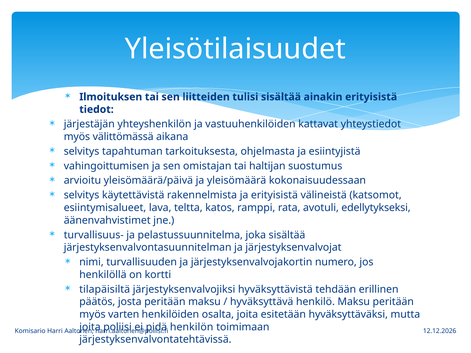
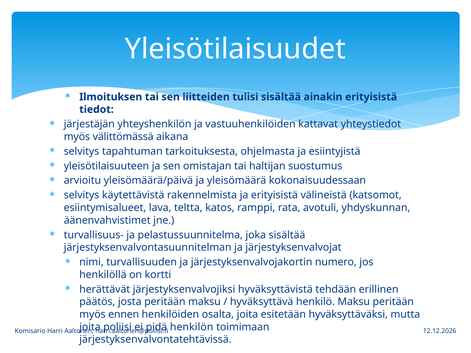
vahingoittumisen: vahingoittumisen -> yleisötilaisuuteen (106, 166)
edellytykseksi: edellytykseksi -> yhdyskunnan (376, 208)
tilapäisiltä: tilapäisiltä -> herättävät (105, 289)
varten: varten -> ennen (124, 315)
